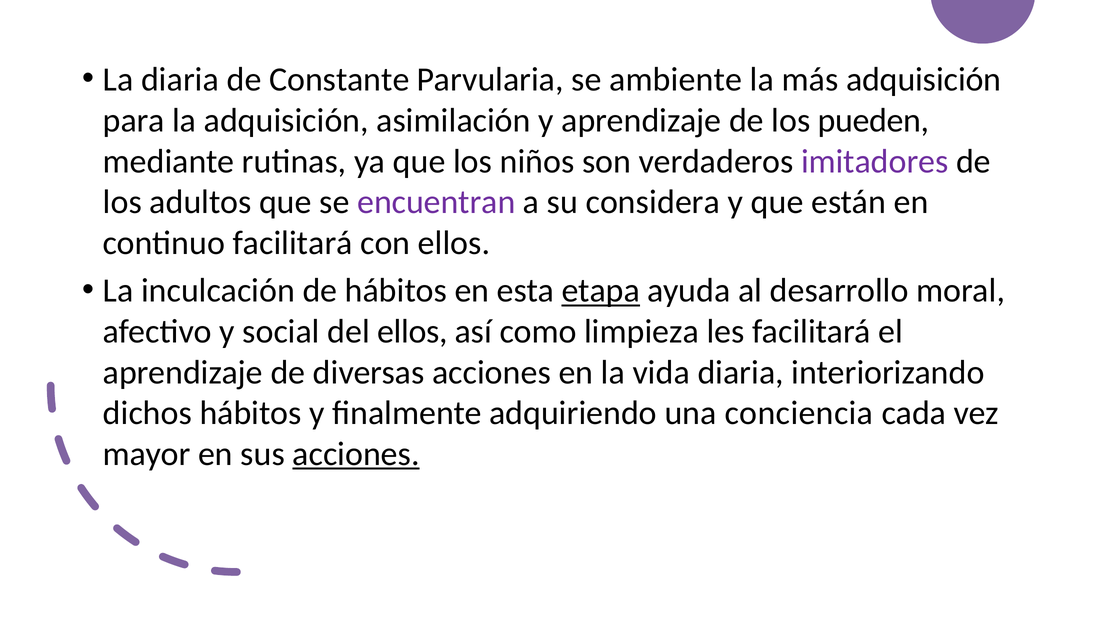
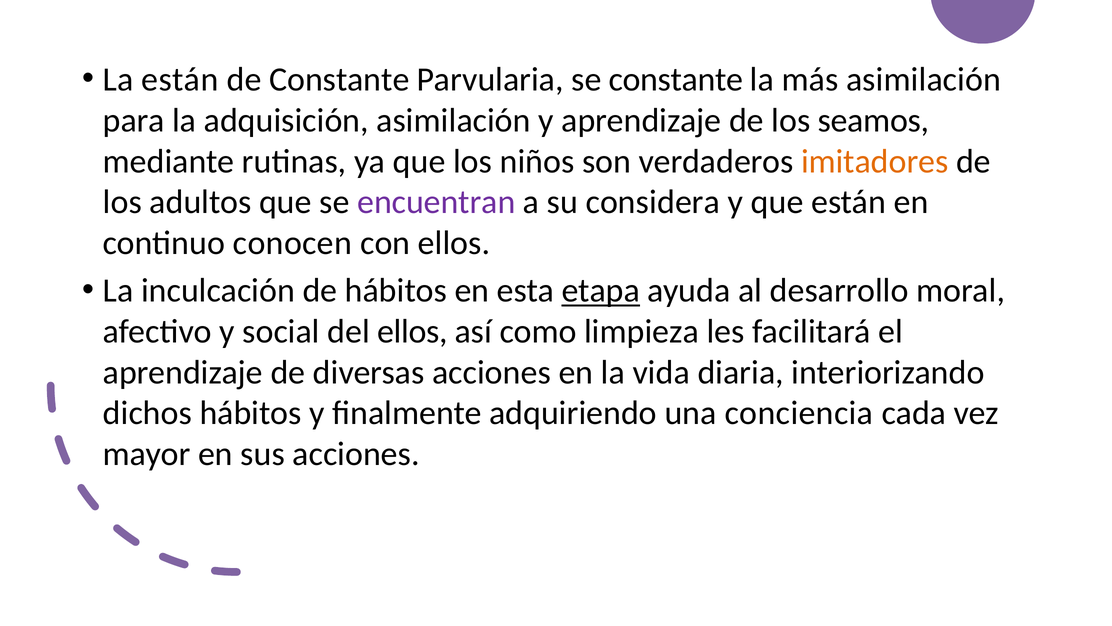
La diaria: diaria -> están (180, 80)
se ambiente: ambiente -> constante (676, 80)
más adquisición: adquisición -> asimilación (924, 80)
pueden: pueden -> seamos (874, 120)
imitadores colour: purple -> orange (875, 161)
continuo facilitará: facilitará -> conocen (292, 243)
acciones underline: present -> none (356, 454)
